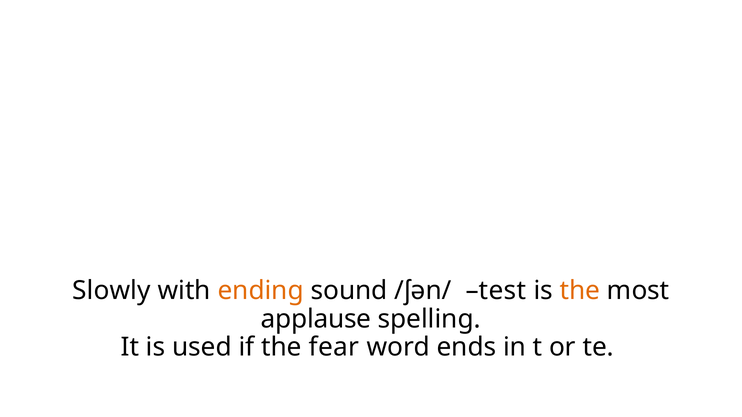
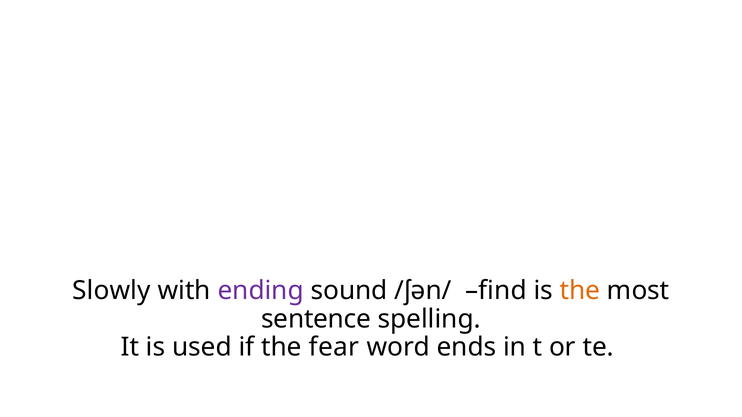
ending colour: orange -> purple (261, 291)
test: test -> find (496, 291)
applause: applause -> sentence (316, 319)
